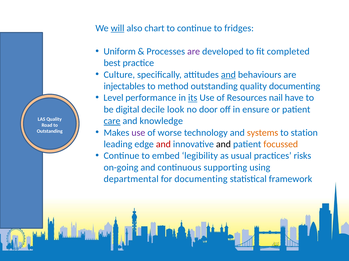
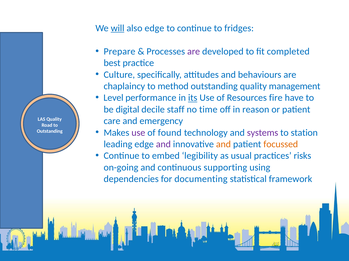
also chart: chart -> edge (154, 28)
Uniform: Uniform -> Prepare (120, 52)
and underline: present -> none (228, 75)
injectables: injectables -> chaplaincy (124, 86)
quality documenting: documenting -> management (295, 86)
nail: nail -> fire (276, 98)
look: look -> staff (176, 110)
door: door -> time (208, 110)
ensure: ensure -> reason (256, 110)
care underline: present -> none (112, 121)
knowledge: knowledge -> emergency (161, 121)
worse: worse -> found (170, 133)
systems colour: orange -> purple (263, 133)
and colour: red -> purple (163, 145)
and colour: black -> orange (223, 145)
departmental: departmental -> dependencies (131, 180)
